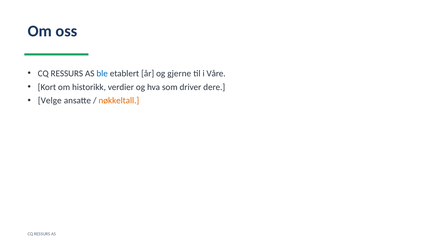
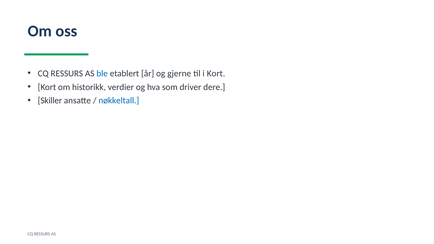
i Våre: Våre -> Kort (216, 74)
Velge: Velge -> Skiller (50, 101)
nøkkeltall colour: orange -> blue (119, 101)
